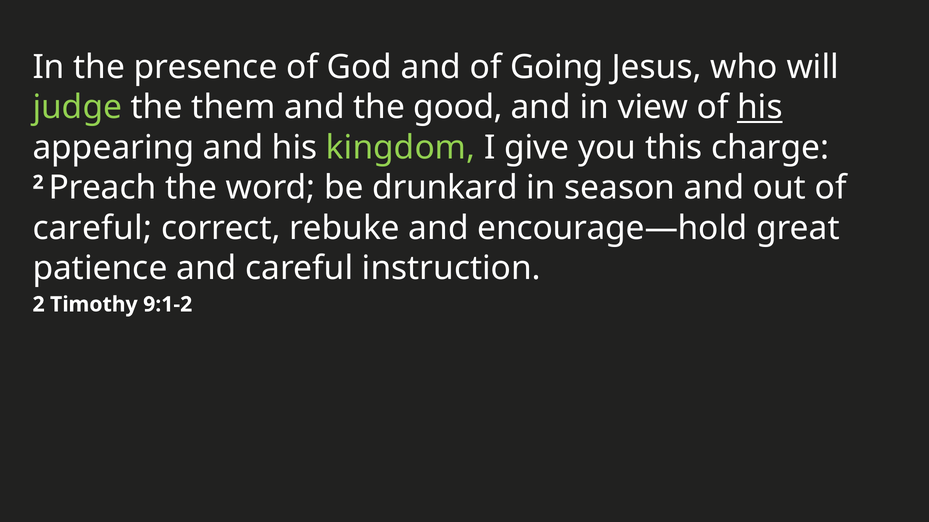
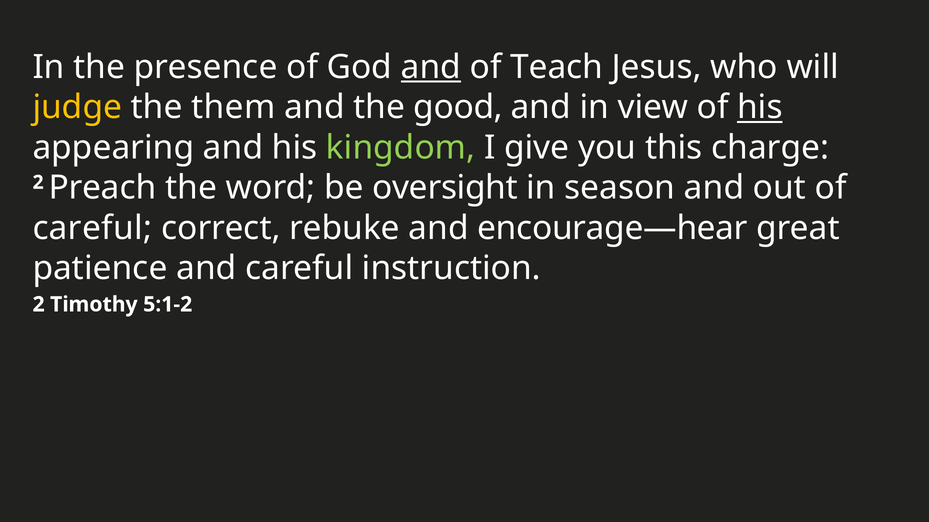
and underline: none -> present (431, 67)
Going: Going -> Teach (557, 67)
judge colour: light green -> yellow (77, 108)
drunkard: drunkard -> oversight (445, 188)
encourage—hold: encourage—hold -> encourage—hear (613, 228)
9:1-2: 9:1-2 -> 5:1-2 (168, 305)
